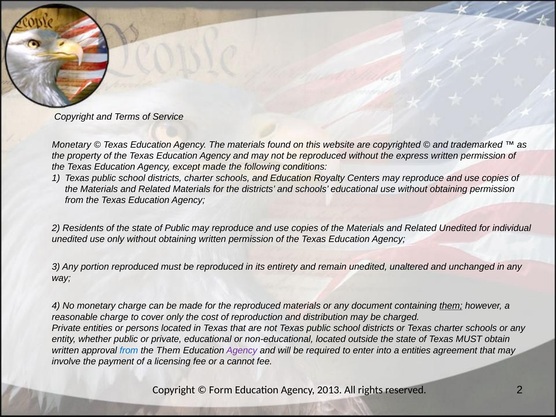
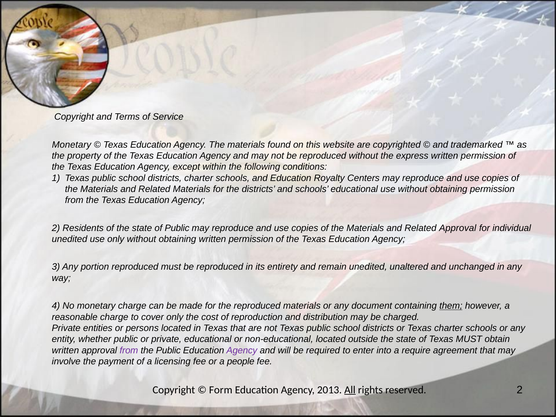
except made: made -> within (214, 167)
Related Unedited: Unedited -> Approval (458, 228)
from colour: blue -> purple (129, 350)
the Them: Them -> Public (168, 350)
a entities: entities -> require (416, 350)
cannot: cannot -> people (241, 361)
All underline: none -> present (350, 390)
